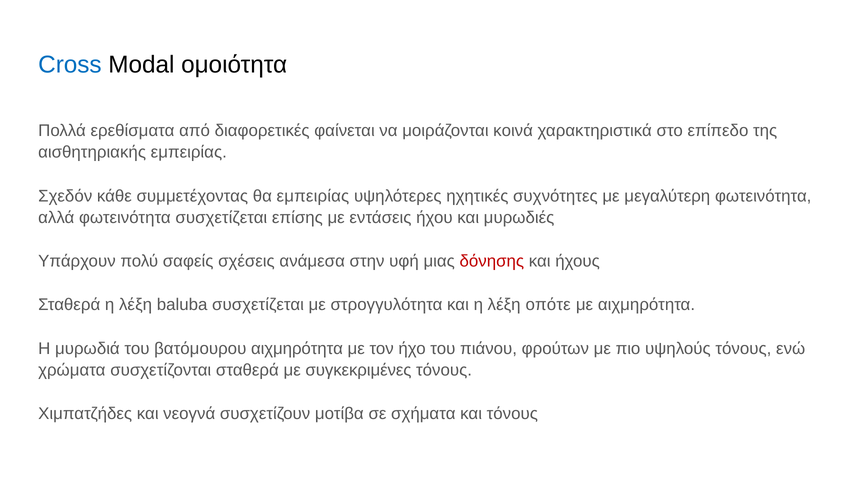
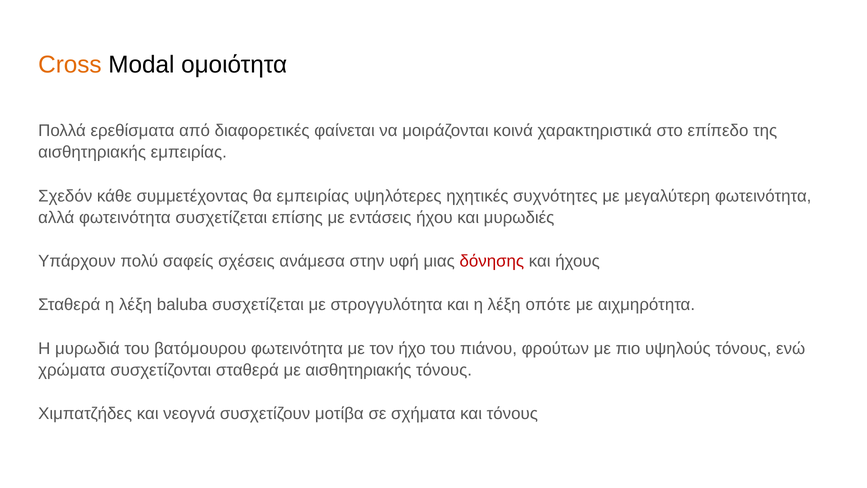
Cross colour: blue -> orange (70, 65)
βατόμουρου αιχμηρότητα: αιχμηρότητα -> φωτεινότητα (297, 348)
με συγκεκριμένες: συγκεκριμένες -> αισθητηριακής (358, 370)
